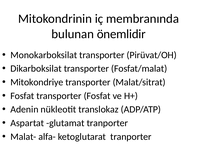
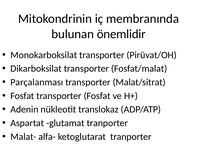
Mitokondriye: Mitokondriye -> Parçalanması (37, 82)
